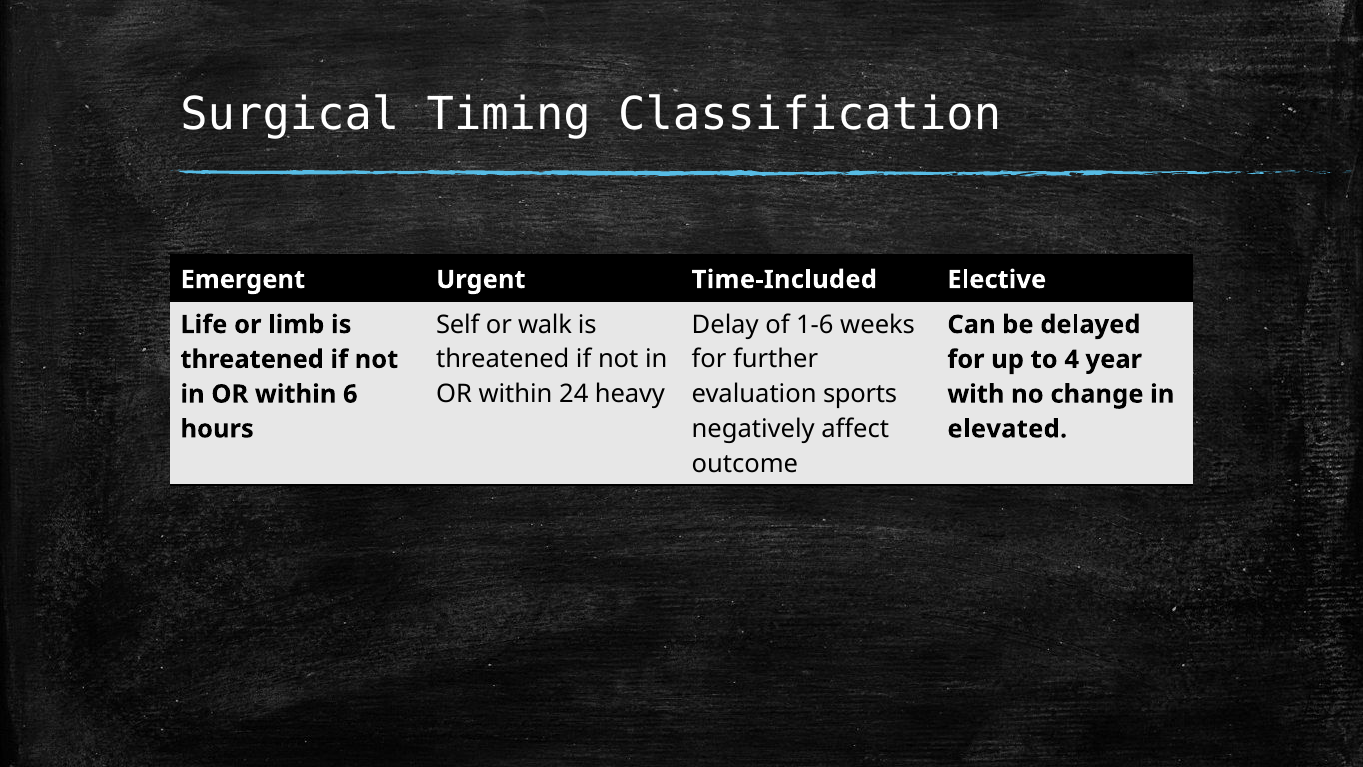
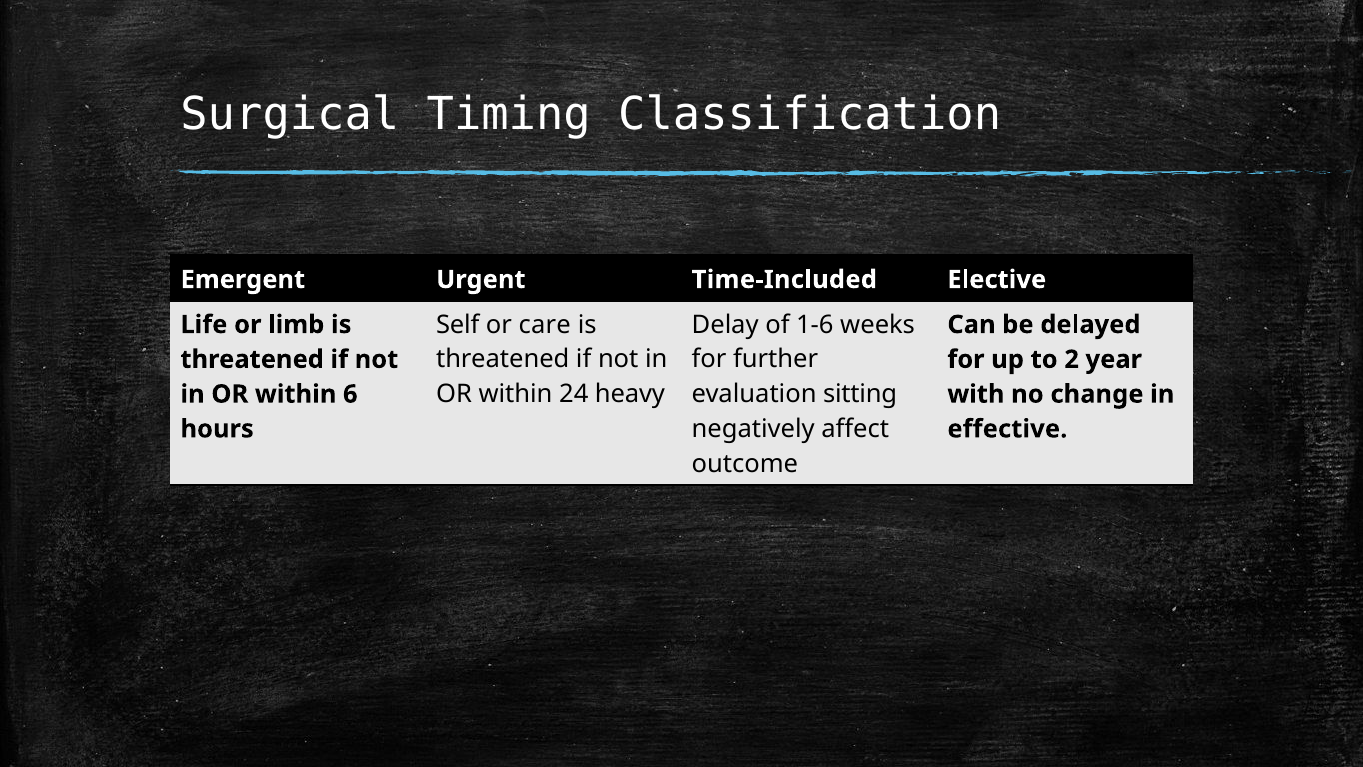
walk: walk -> care (545, 325)
4: 4 -> 2 (1072, 359)
sports: sports -> sitting (860, 394)
elevated: elevated -> effective (1007, 429)
